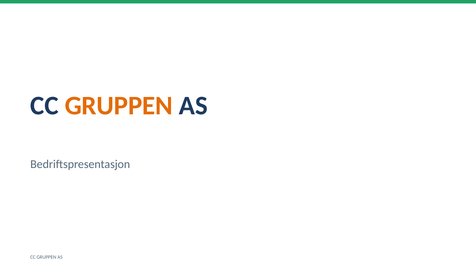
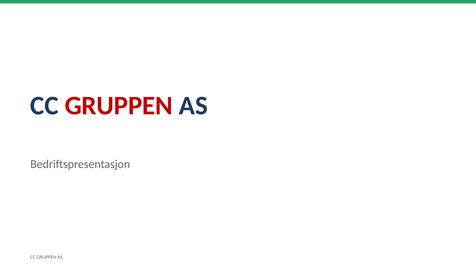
GRUPPEN colour: orange -> red (119, 106)
